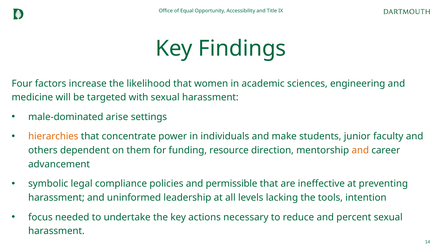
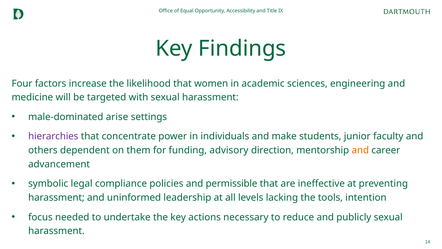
hierarchies colour: orange -> purple (53, 136)
resource: resource -> advisory (229, 150)
percent: percent -> publicly (354, 217)
